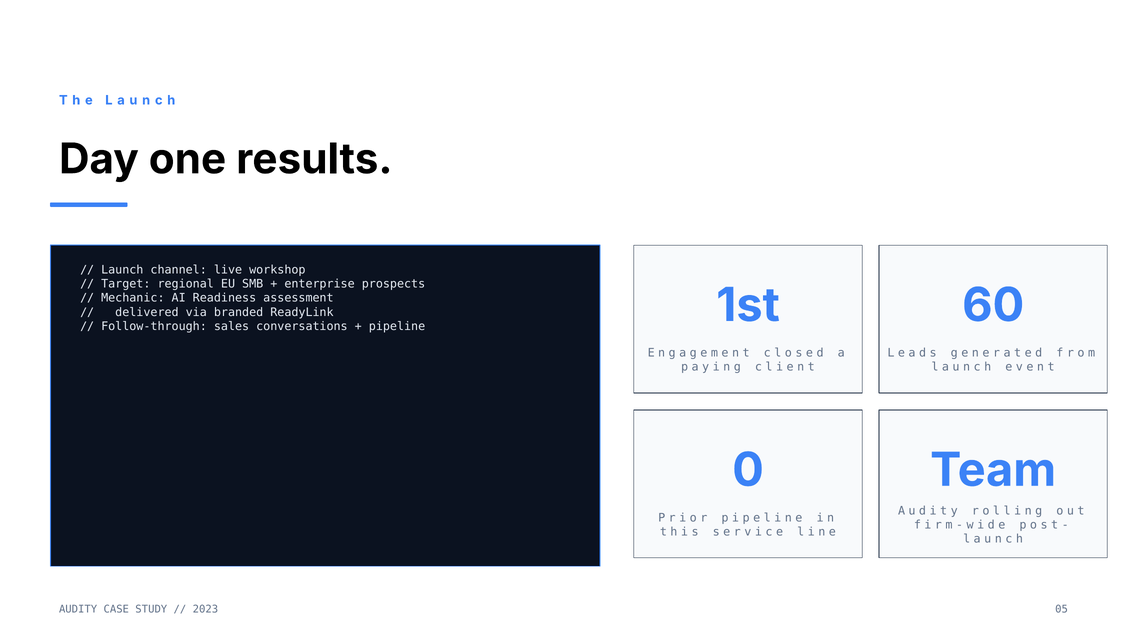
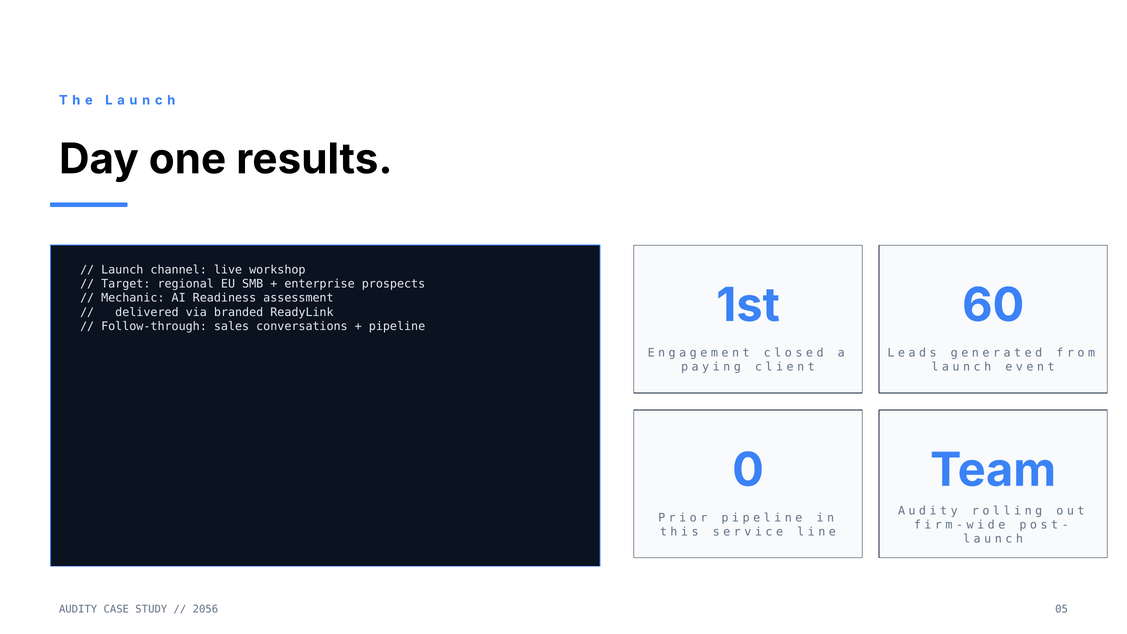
2023: 2023 -> 2056 (205, 609)
